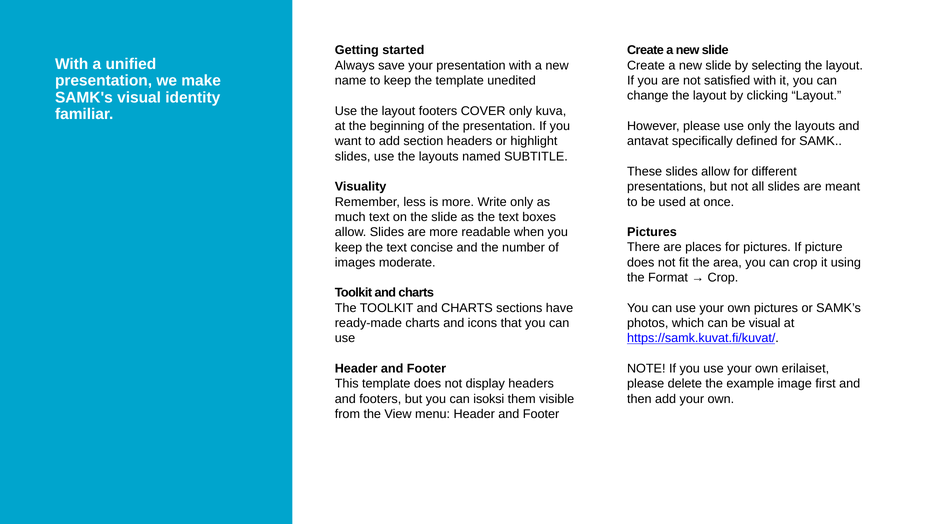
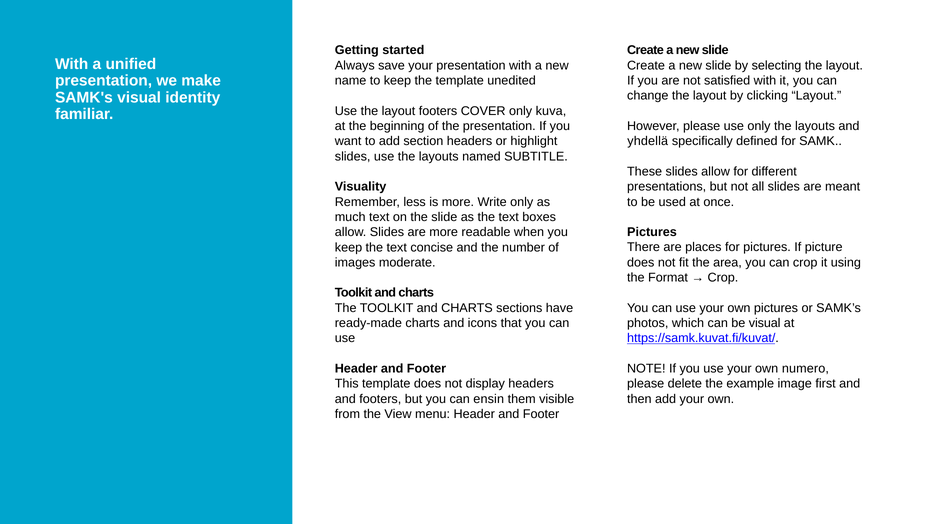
antavat: antavat -> yhdellä (648, 141)
erilaiset: erilaiset -> numero (805, 369)
isoksi: isoksi -> ensin (489, 399)
